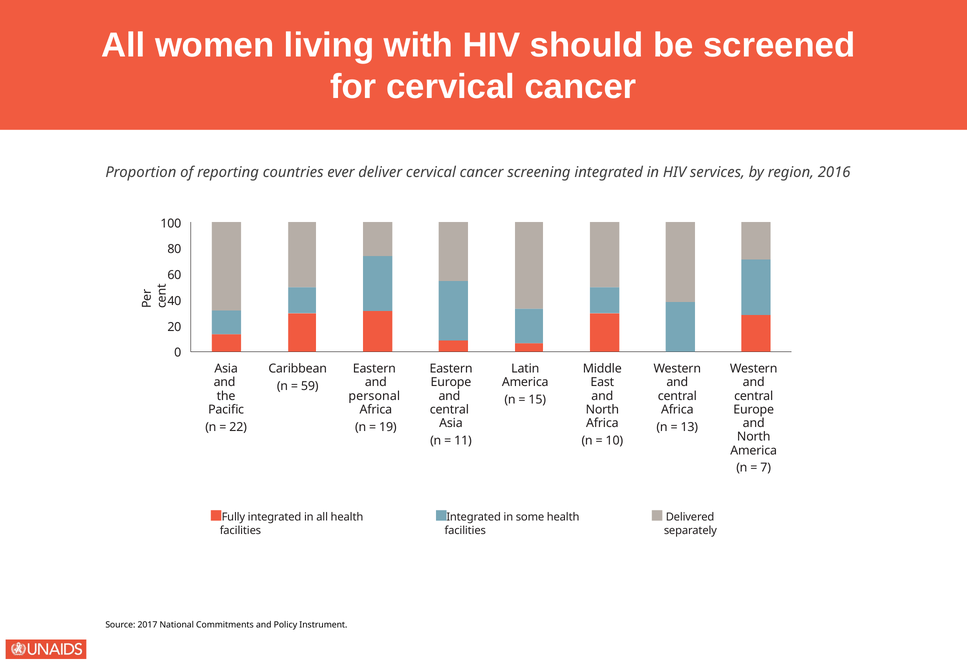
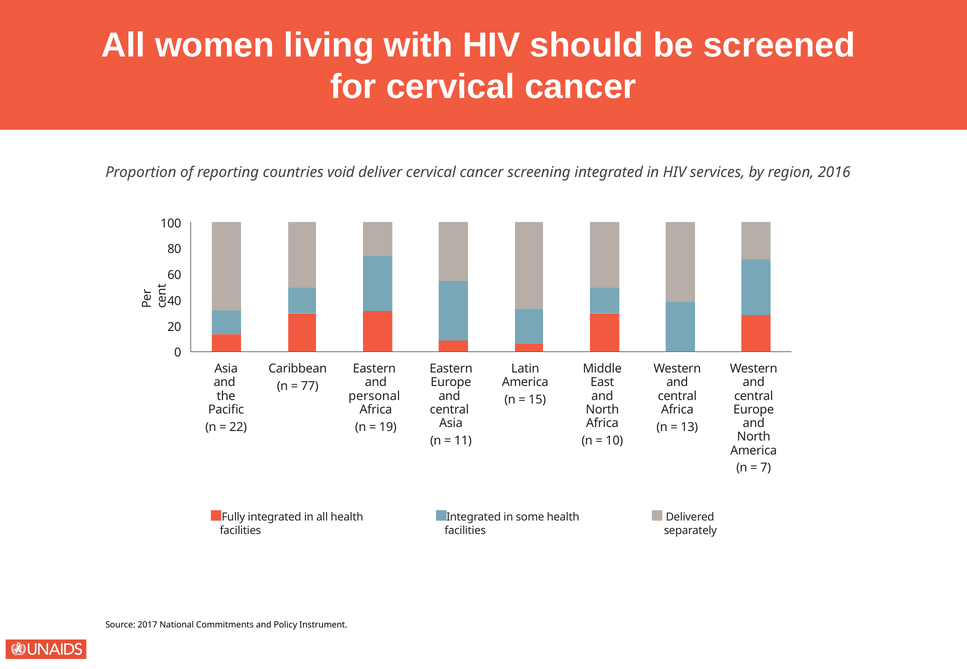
ever: ever -> void (341, 172)
59: 59 -> 77 (310, 386)
